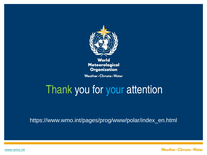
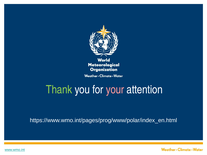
your colour: light blue -> pink (115, 90)
